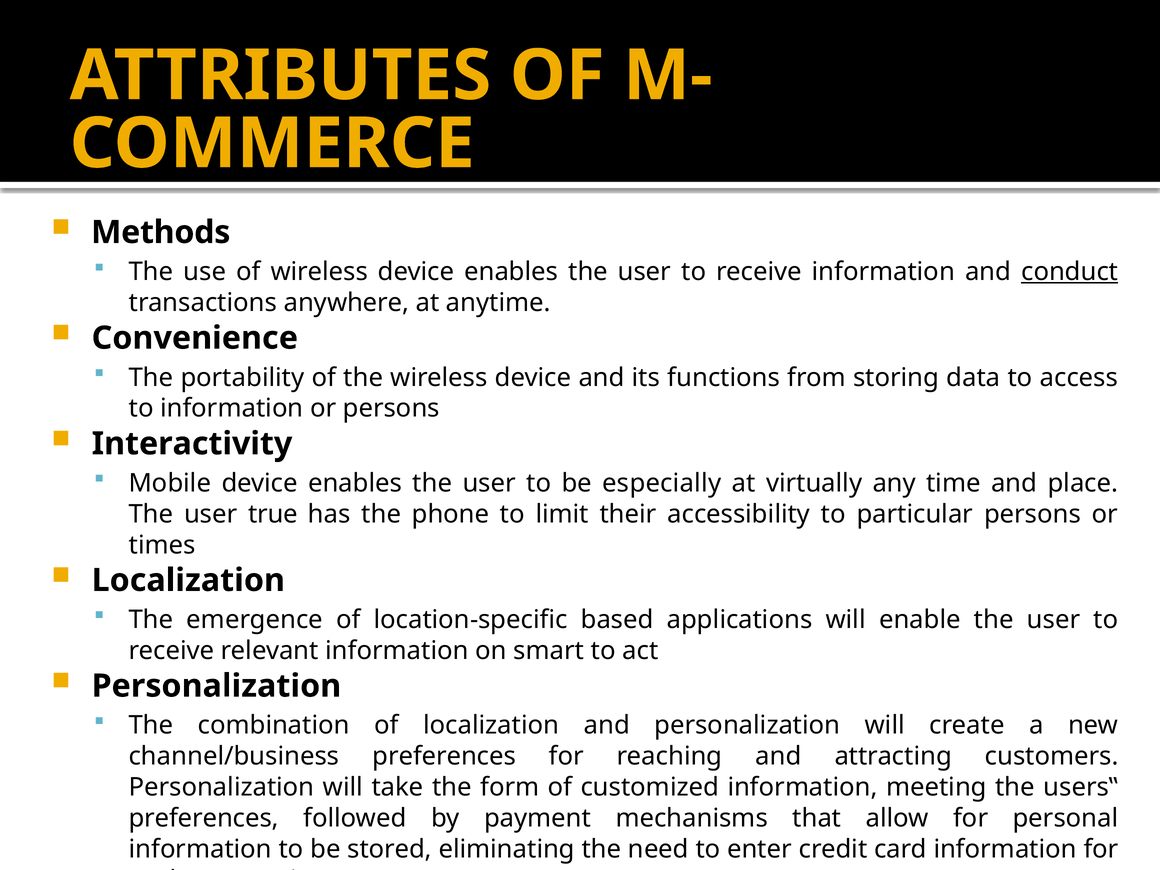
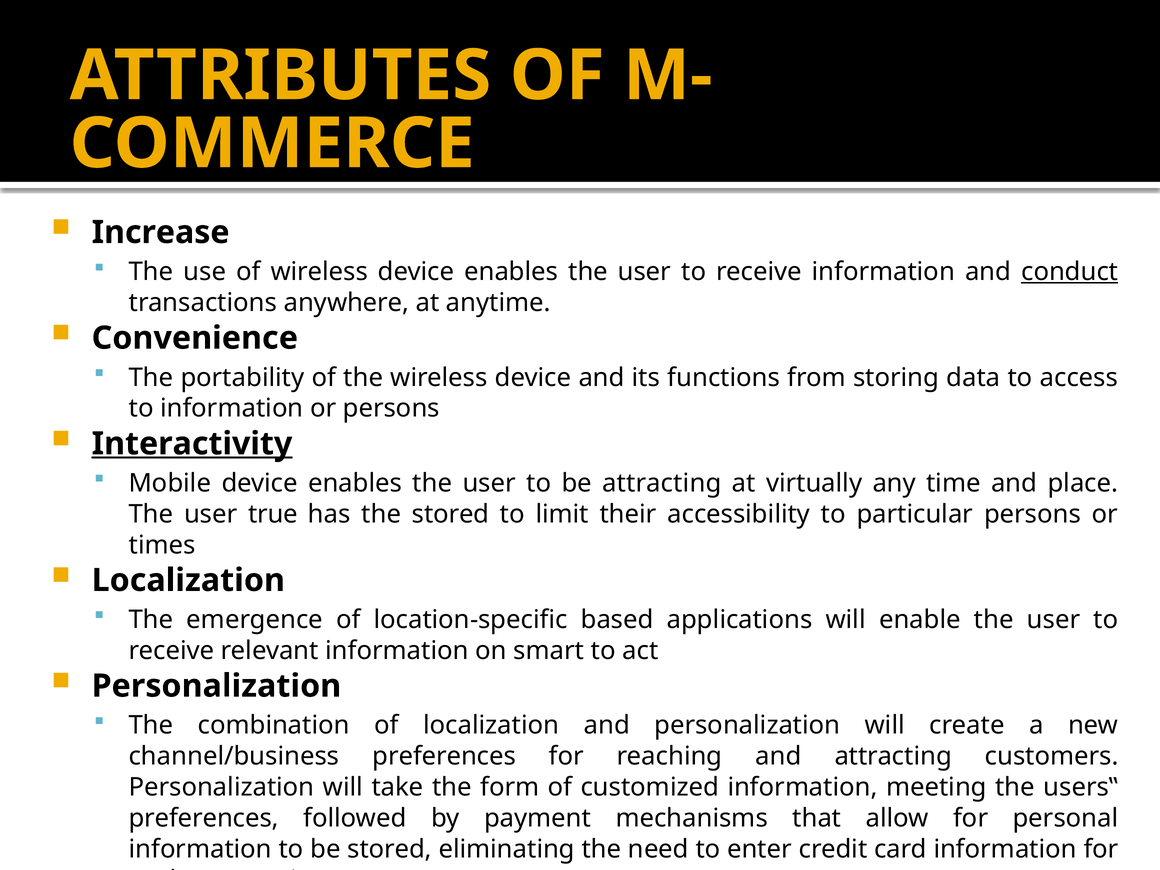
Methods: Methods -> Increase (161, 232)
Interactivity underline: none -> present (192, 444)
be especially: especially -> attracting (662, 483)
the phone: phone -> stored (451, 514)
